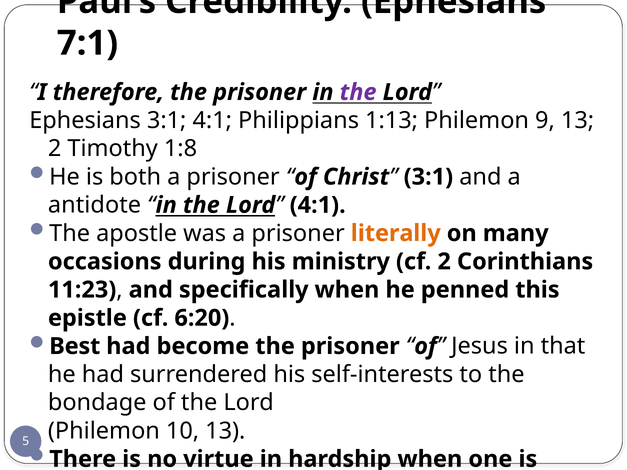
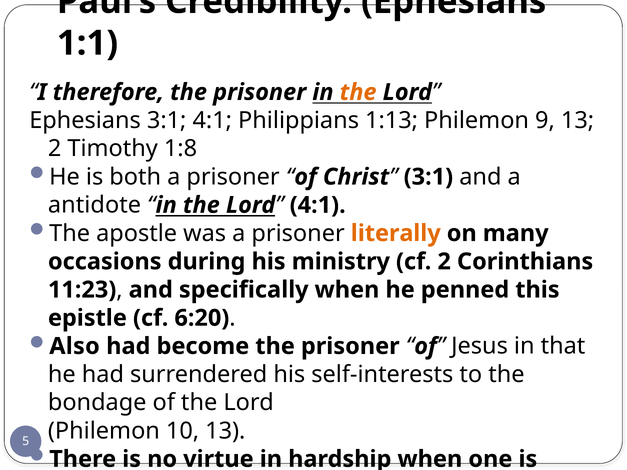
7:1: 7:1 -> 1:1 (87, 43)
the colour: purple -> orange (358, 92)
Best: Best -> Also (75, 346)
